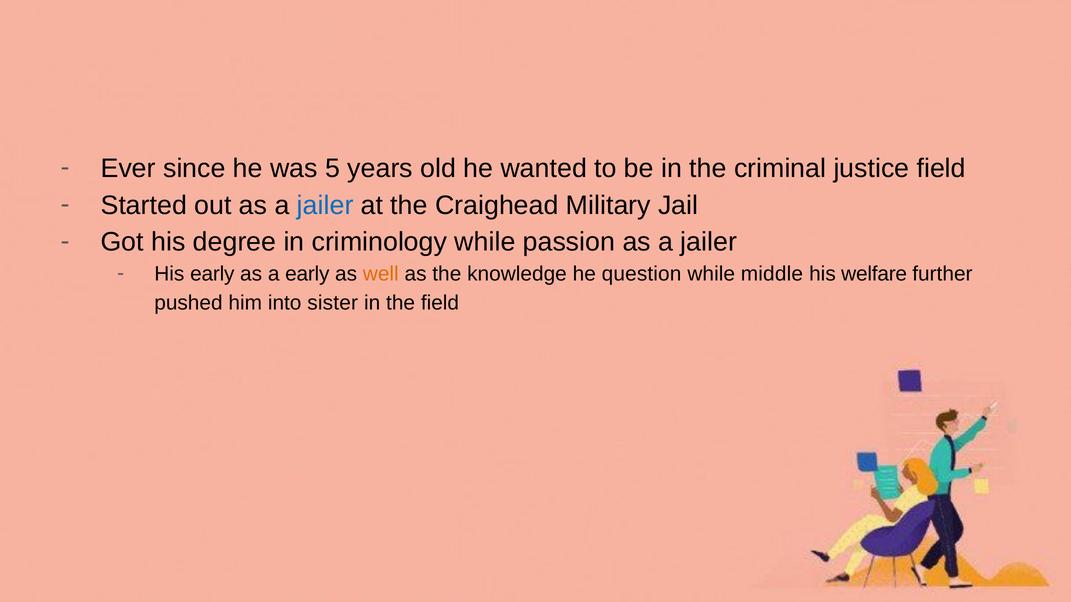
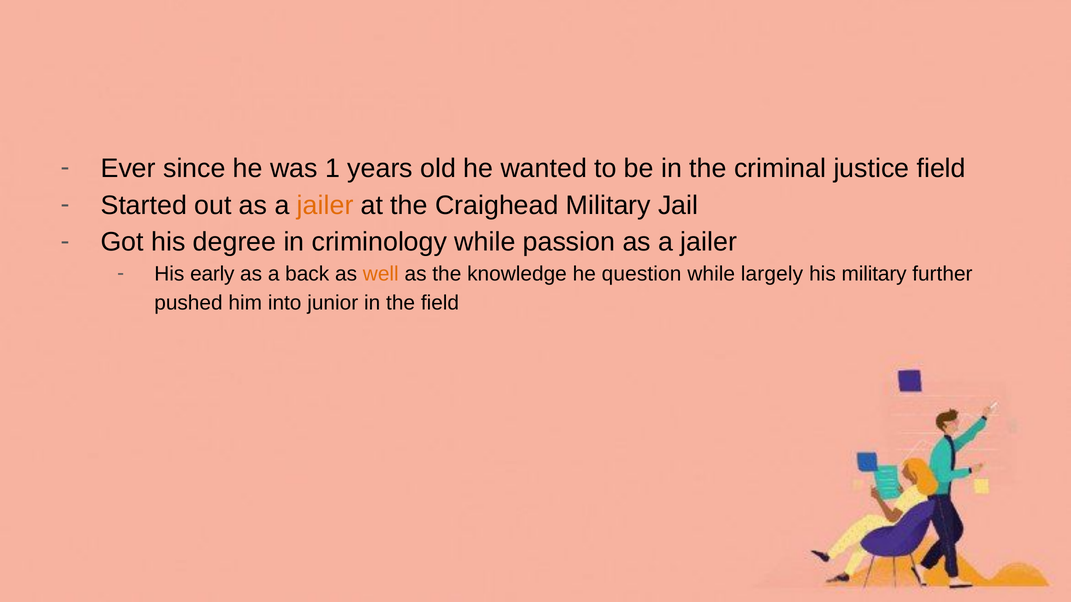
5: 5 -> 1 (333, 168)
jailer colour: blue -> orange (325, 205)
a early: early -> back (307, 274)
middle: middle -> largely (772, 274)
his welfare: welfare -> military (874, 274)
sister: sister -> junior (333, 303)
